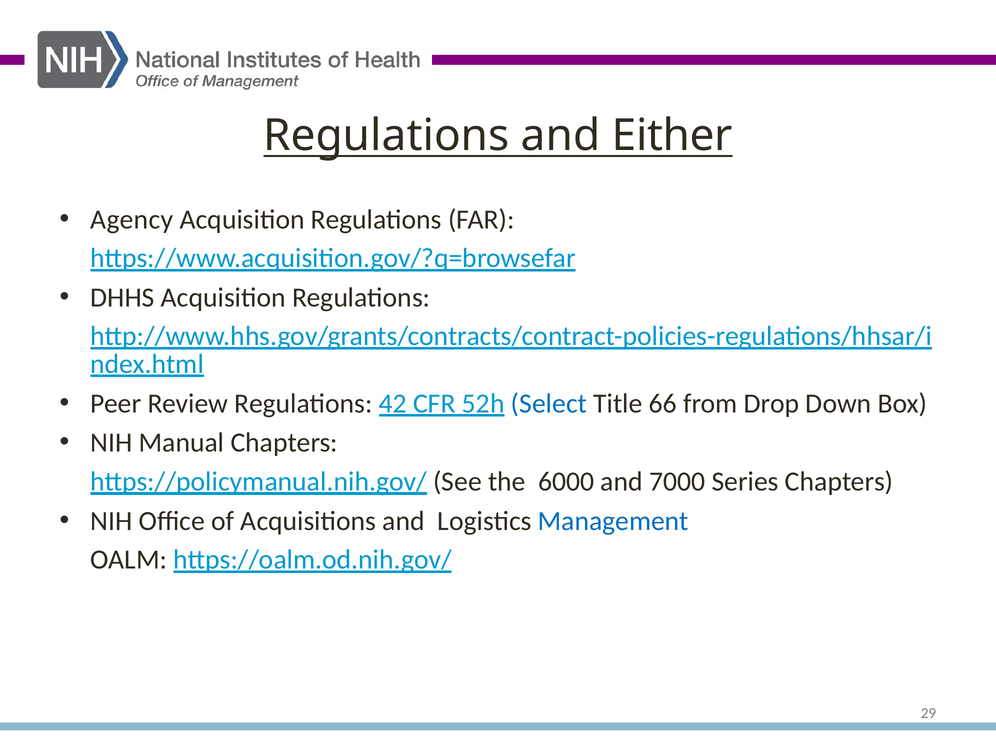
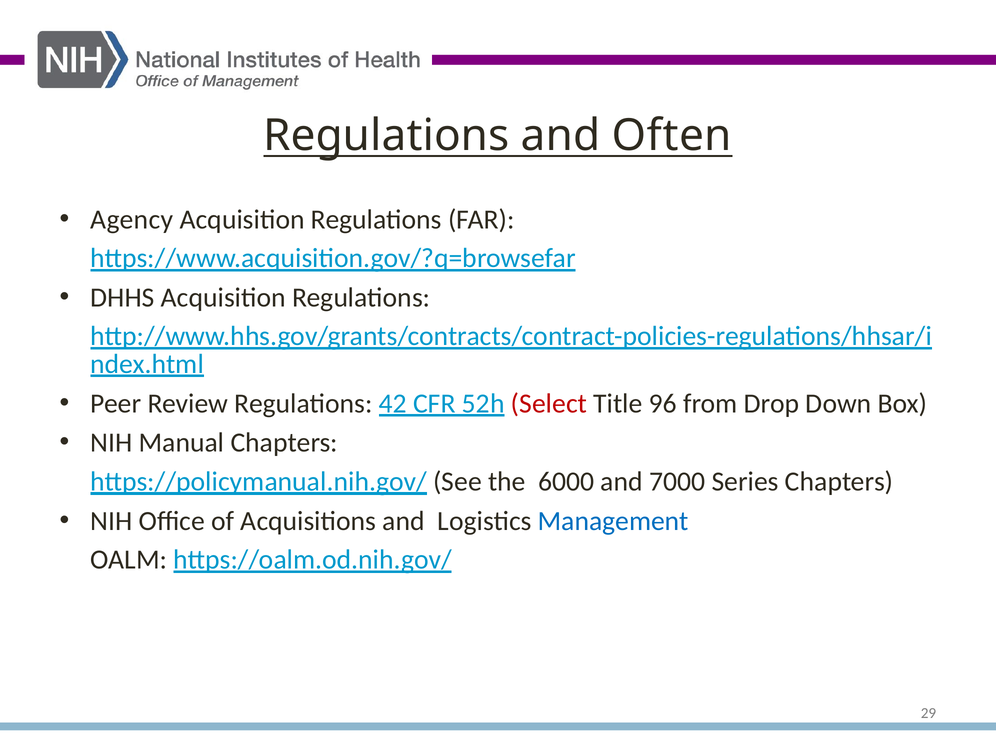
Either: Either -> Often (672, 136)
Select colour: blue -> red (549, 403)
66: 66 -> 96 (663, 403)
